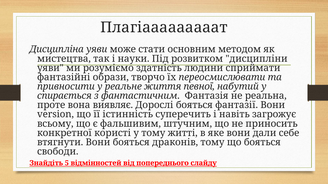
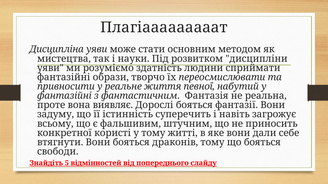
спирається: спирається -> фантазійні (64, 96)
version: version -> задуму (56, 115)
